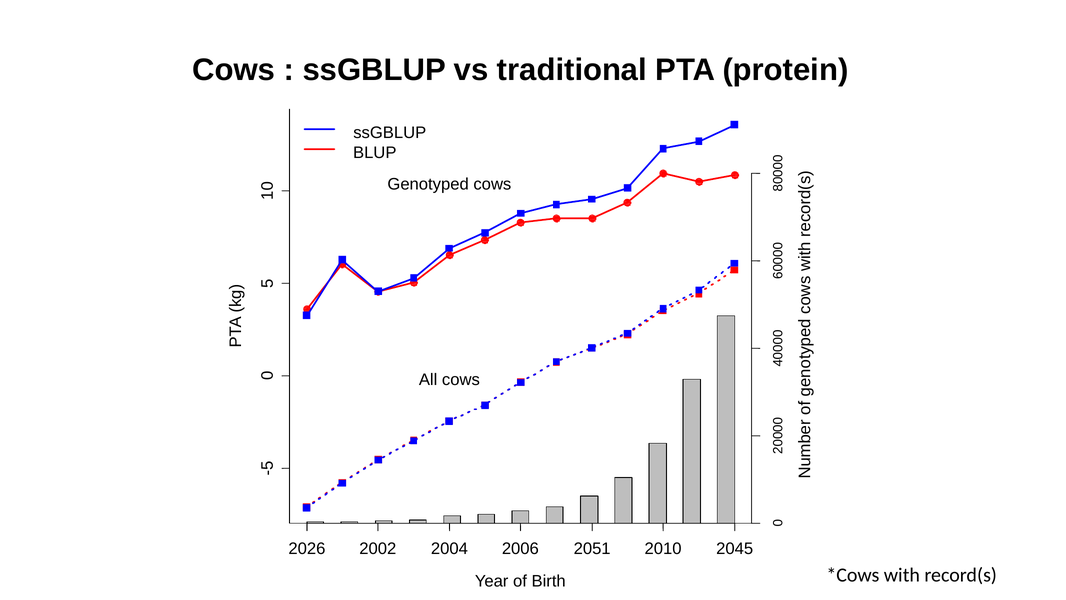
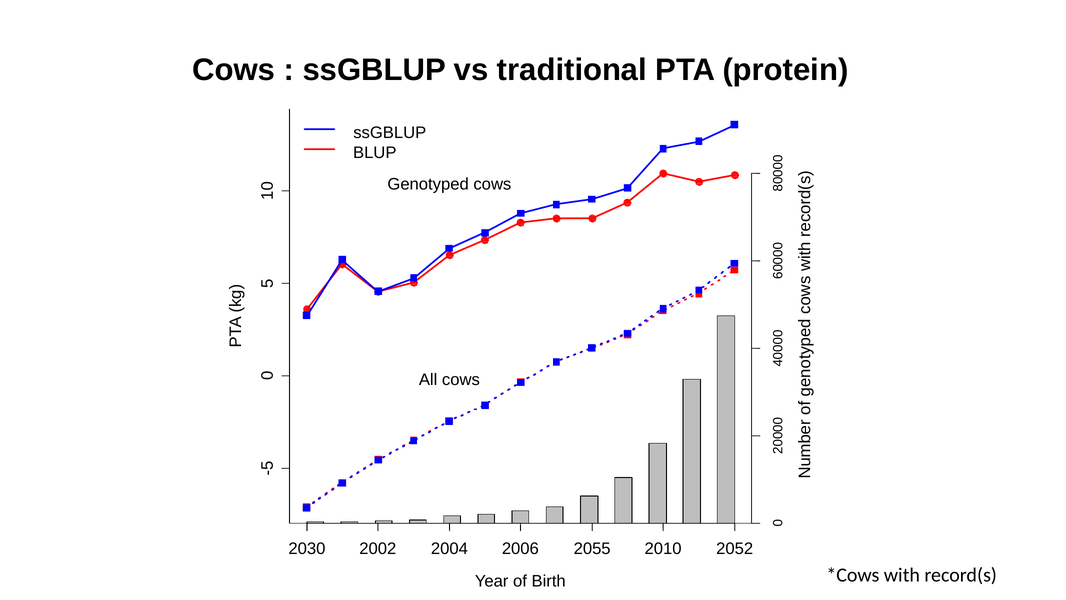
2026: 2026 -> 2030 (307, 548)
2051: 2051 -> 2055 (592, 548)
2045: 2045 -> 2052 (735, 548)
